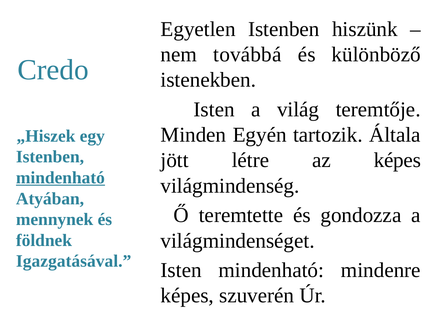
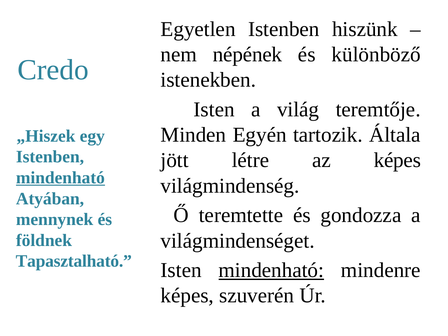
továbbá: továbbá -> népének (248, 55)
Igazgatásával: Igazgatásával -> Tapasztalható (74, 261)
mindenható underline: none -> present (271, 270)
